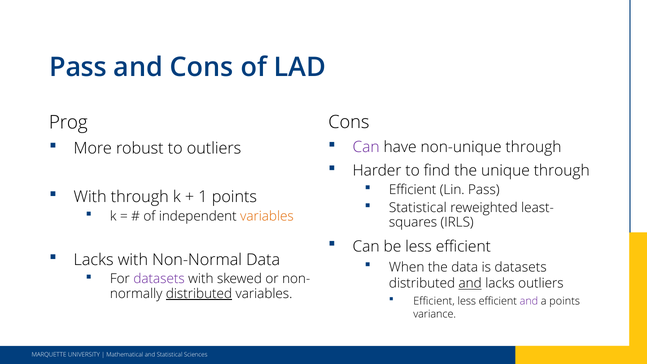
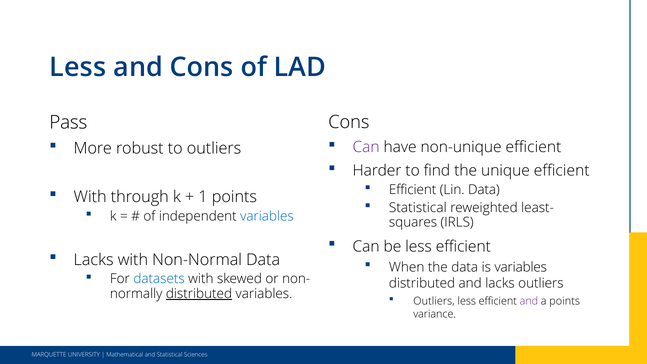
Pass: Pass -> Less (78, 68)
Prog: Prog -> Pass (68, 123)
non-unique through: through -> efficient (533, 147)
unique through: through -> efficient (562, 171)
Lin Pass: Pass -> Data (484, 190)
variables colour: orange -> blue (267, 216)
is datasets: datasets -> variables (521, 267)
datasets colour: purple -> blue (159, 279)
and underline: present -> none (470, 283)
Efficient: Efficient -> Outliers (434, 301)
